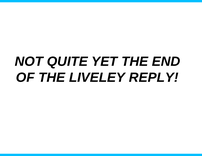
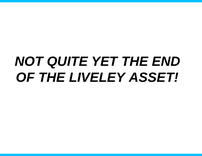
REPLY: REPLY -> ASSET (154, 78)
